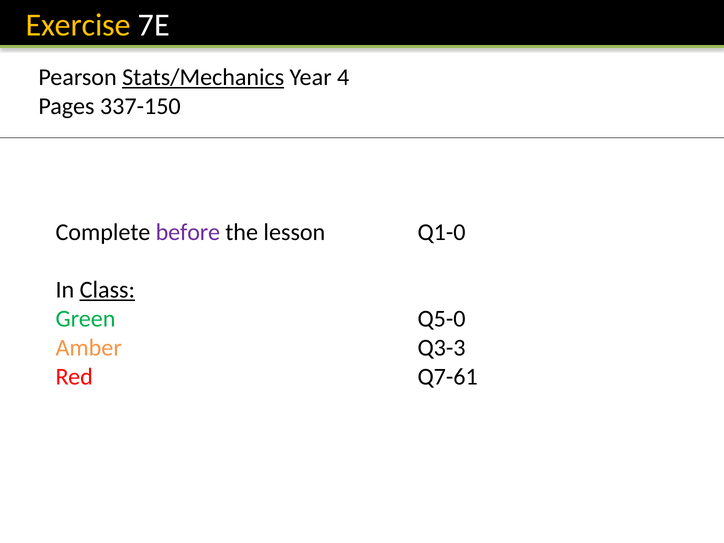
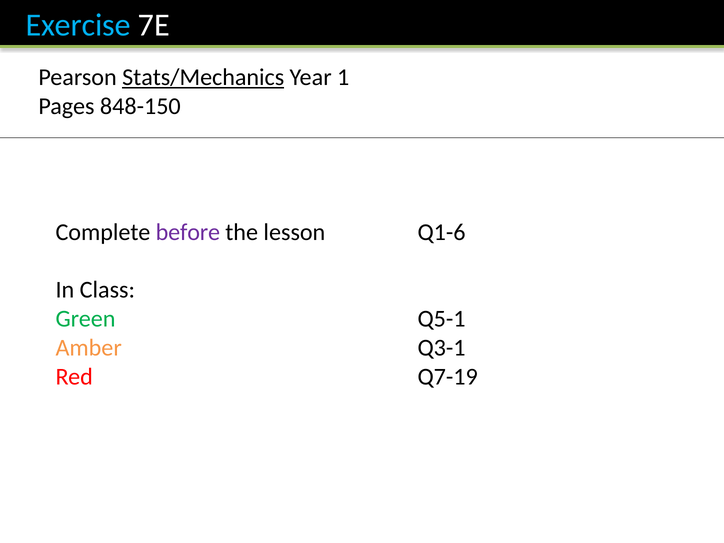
Exercise colour: yellow -> light blue (78, 25)
4: 4 -> 1 (343, 77)
337-150: 337-150 -> 848-150 (140, 106)
Q1-0: Q1-0 -> Q1-6 (442, 232)
Class underline: present -> none (107, 290)
Q5-0: Q5-0 -> Q5-1 (442, 319)
Q3-3: Q3-3 -> Q3-1 (442, 348)
Q7-61: Q7-61 -> Q7-19 (448, 377)
